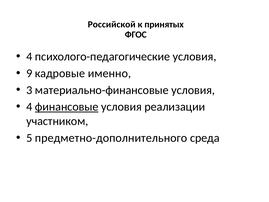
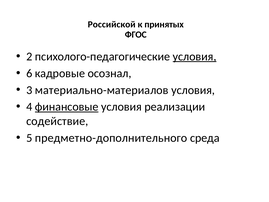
4: 4 -> 2 (29, 56)
условия underline: none -> present (195, 56)
9: 9 -> 6 (29, 73)
именно: именно -> осознал (110, 73)
материально-финансовые: материально-финансовые -> материально-материалов (102, 90)
участником: участником -> содействие (57, 121)
